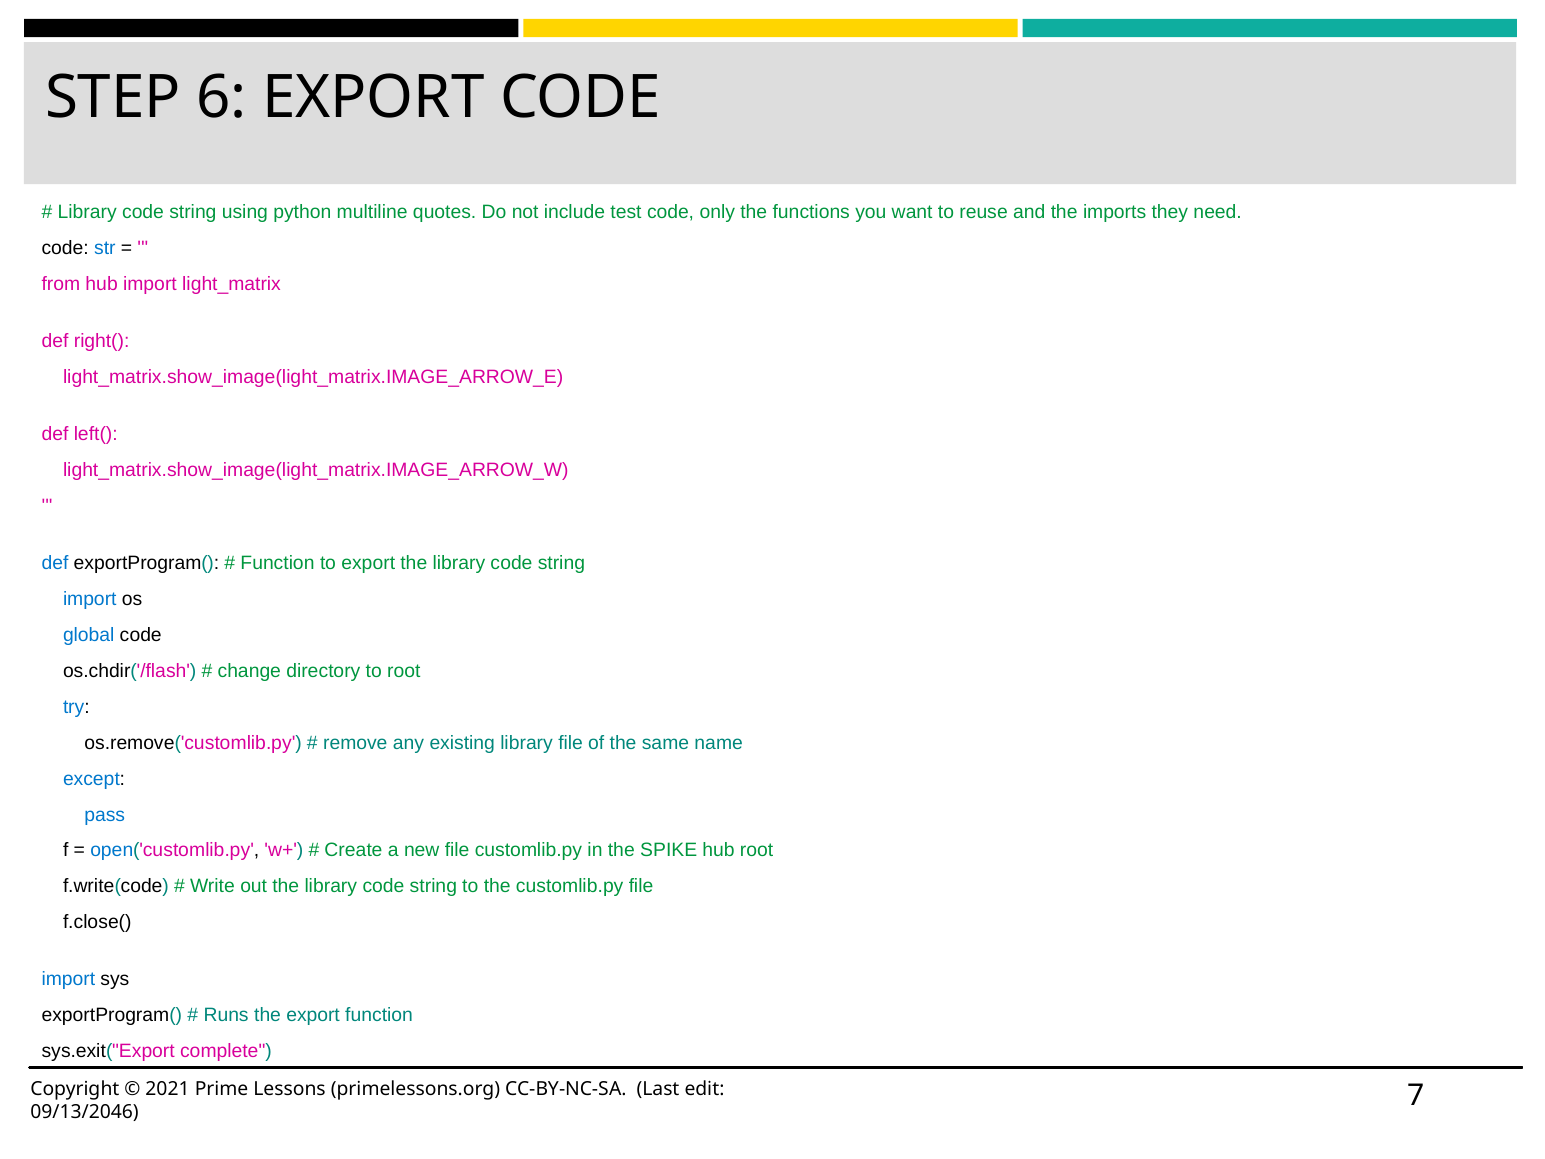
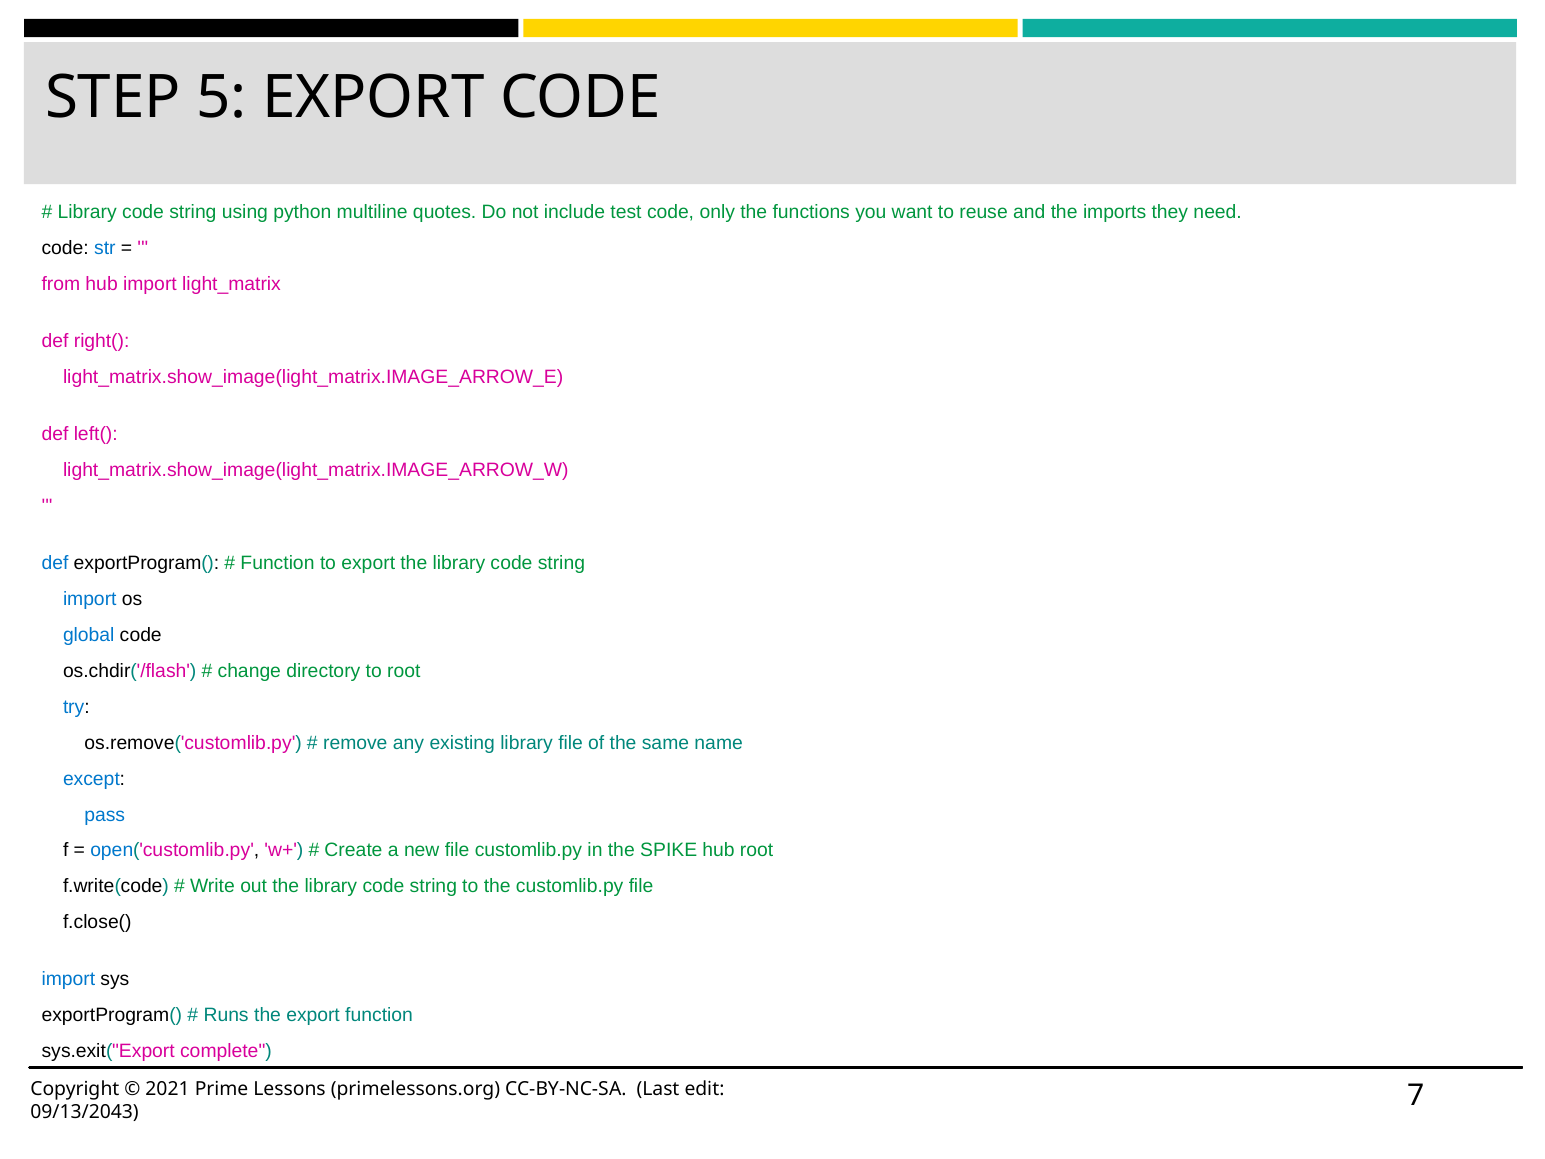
6: 6 -> 5 (222, 97)
09/13/2046: 09/13/2046 -> 09/13/2043 (85, 1112)
